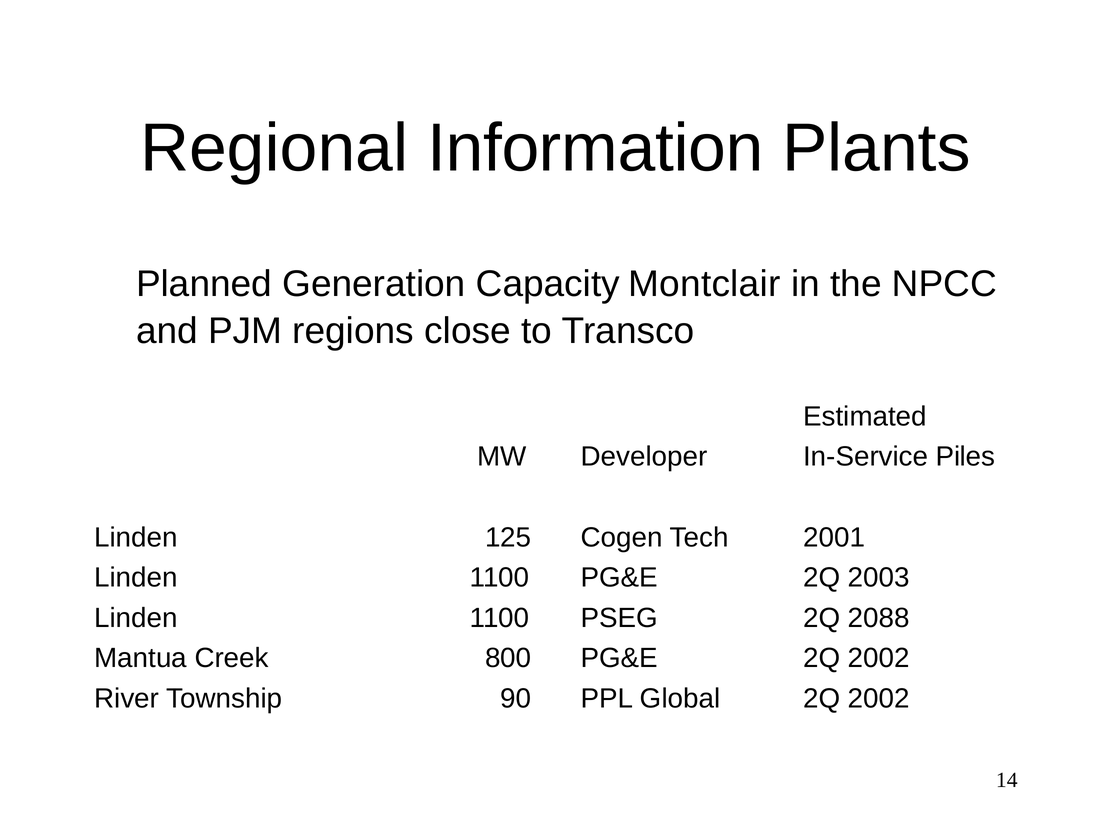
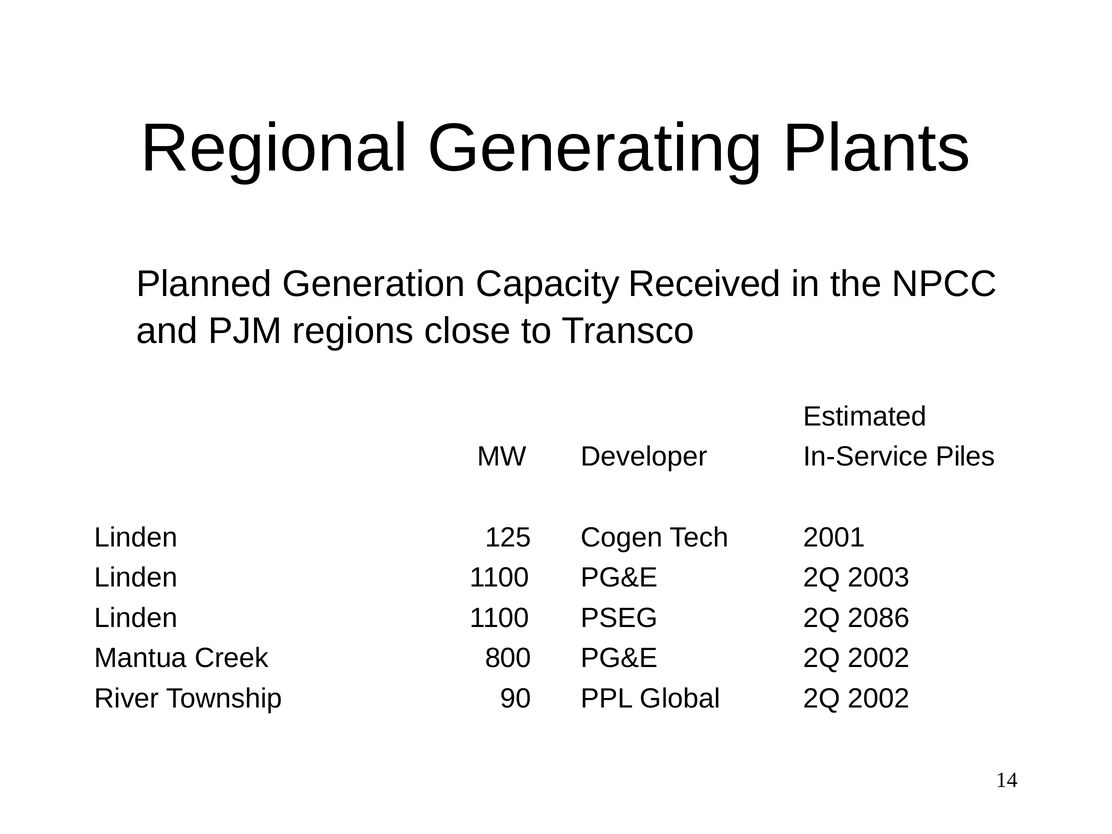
Information: Information -> Generating (595, 148)
Montclair: Montclair -> Received (705, 284)
2088: 2088 -> 2086 (879, 618)
